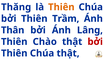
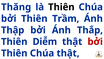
Thiên colour: orange -> black (61, 7)
Thân: Thân -> Thập (13, 30)
Lâng: Lâng -> Thắp (90, 30)
Chào: Chào -> Diễm (45, 41)
